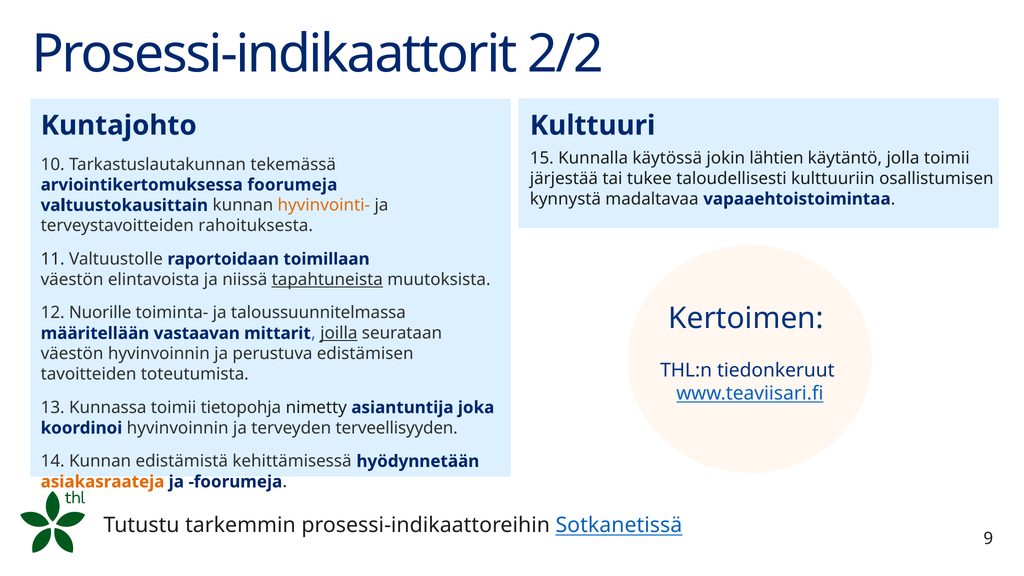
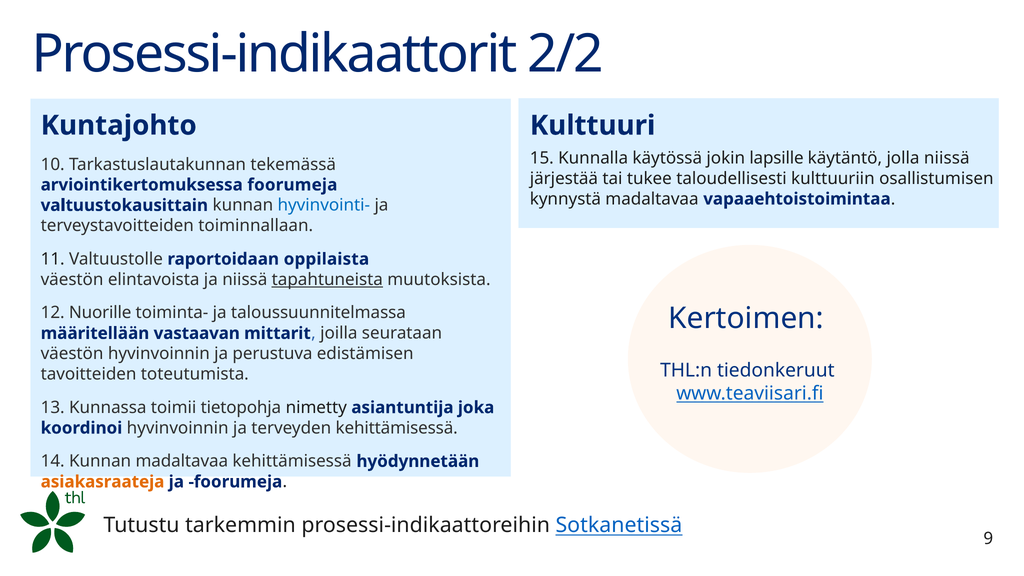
lähtien: lähtien -> lapsille (776, 158)
jolla toimii: toimii -> niissä (947, 158)
hyvinvointi- colour: orange -> blue (324, 205)
rahoituksesta: rahoituksesta -> toiminnallaan (256, 226)
toimillaan: toimillaan -> oppilaista (326, 259)
joilla underline: present -> none (339, 333)
terveyden terveellisyyden: terveellisyyden -> kehittämisessä (397, 428)
Kunnan edistämistä: edistämistä -> madaltavaa (182, 461)
